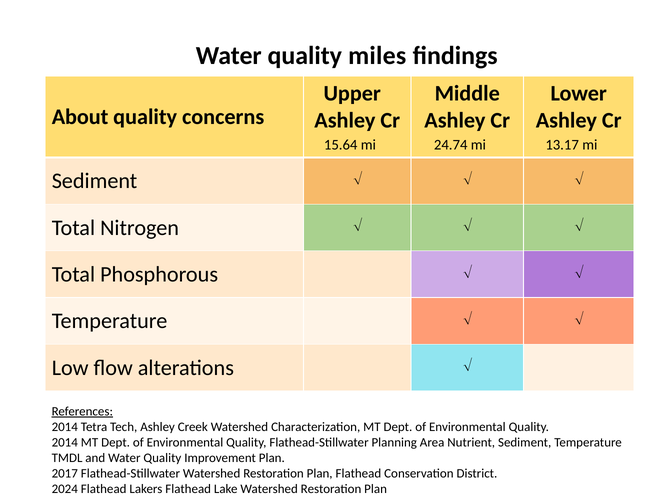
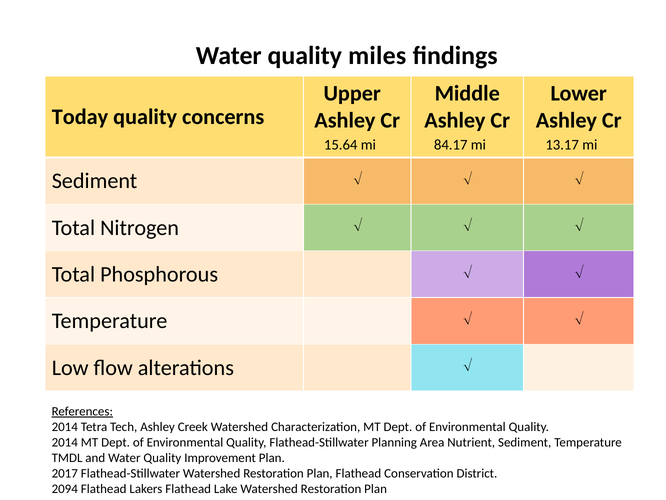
About: About -> Today (80, 117)
24.74: 24.74 -> 84.17 (451, 145)
2024: 2024 -> 2094 (65, 489)
